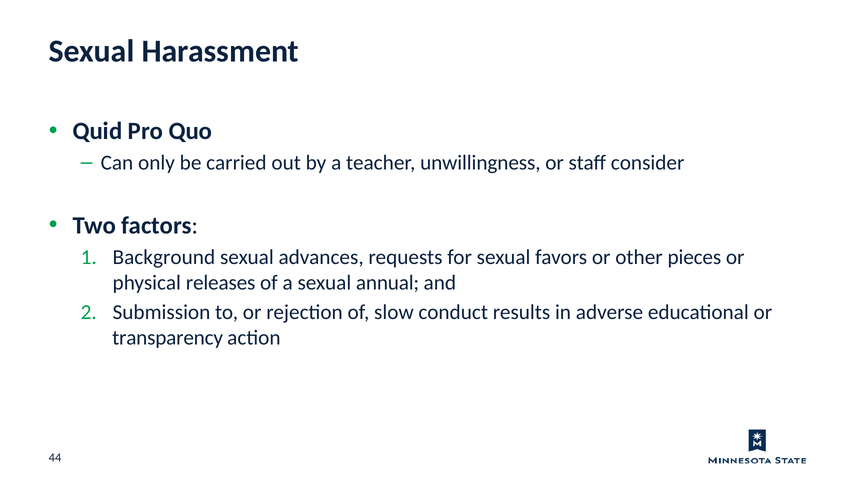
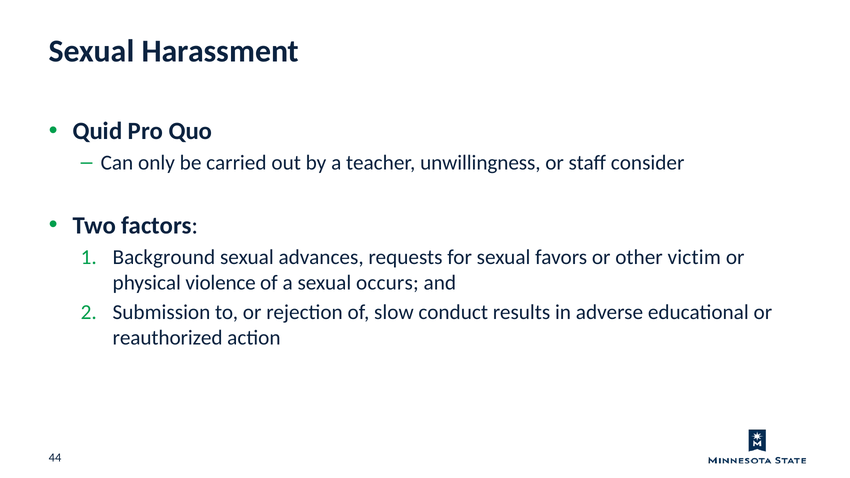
pieces: pieces -> victim (694, 257)
releases: releases -> violence (221, 283)
annual: annual -> occurs (387, 283)
transparency: transparency -> reauthorized (168, 338)
